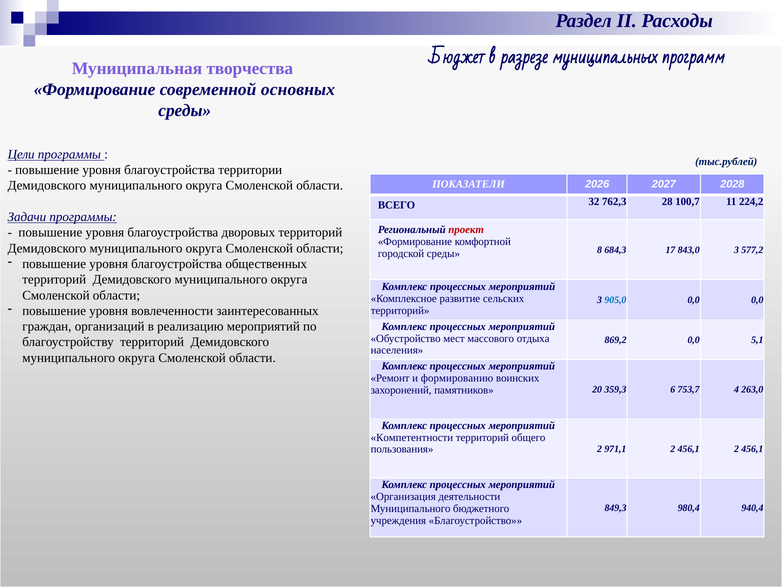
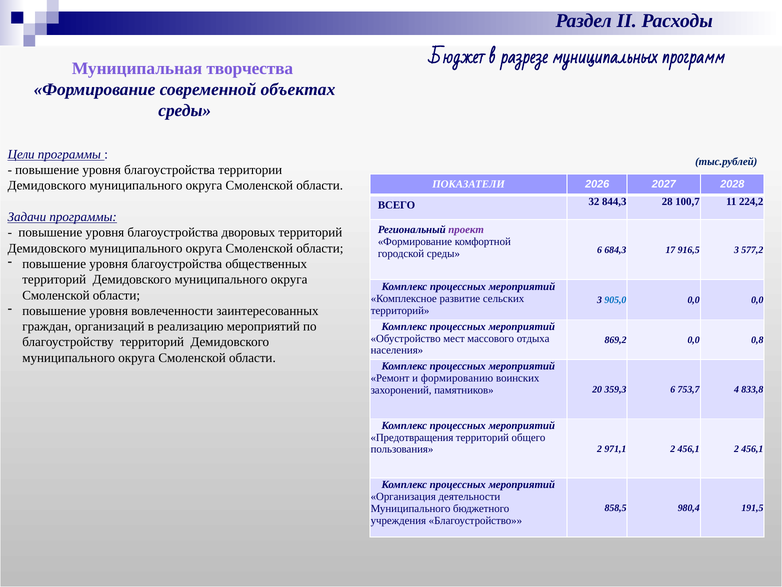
основных: основных -> объектах (298, 89)
762,3: 762,3 -> 844,3 (614, 202)
проект colour: red -> purple (466, 229)
среды 8: 8 -> 6 (600, 250)
843,0: 843,0 -> 916,5 (689, 250)
5,1: 5,1 -> 0,8 (757, 340)
263,0: 263,0 -> 833,8 (752, 389)
Компетентности: Компетентности -> Предотвращения (412, 437)
849,3: 849,3 -> 858,5 (616, 507)
940,4: 940,4 -> 191,5 (752, 507)
